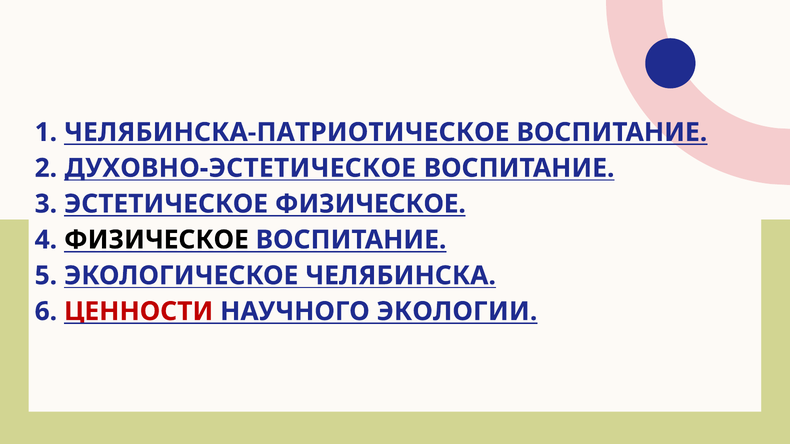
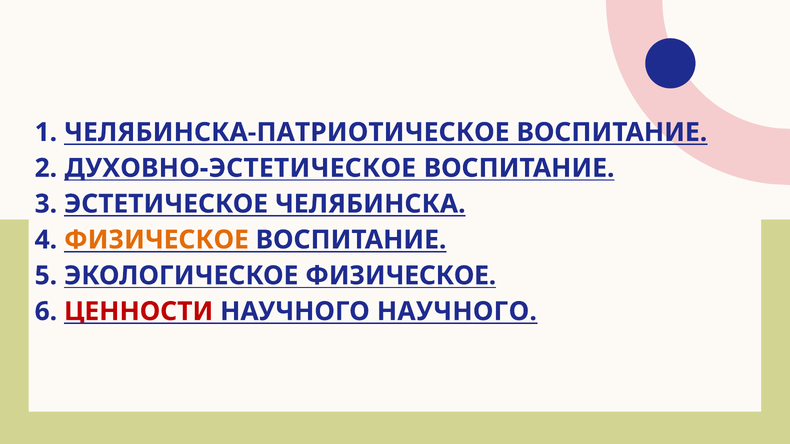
ЭСТЕТИЧЕСКОЕ ФИЗИЧЕСКОЕ: ФИЗИЧЕСКОЕ -> ЧЕЛЯБИНСКА (370, 204)
ФИЗИЧЕСКОЕ colour: black -> orange (156, 240)
ЭКОЛОГИЧЕСКОЕ ЧЕЛЯБИНСКА: ЧЕЛЯБИНСКА -> ФИЗИЧЕСКОЕ (401, 276)
НАУЧНОГО ЭКОЛОГИИ: ЭКОЛОГИИ -> НАУЧНОГО (457, 312)
